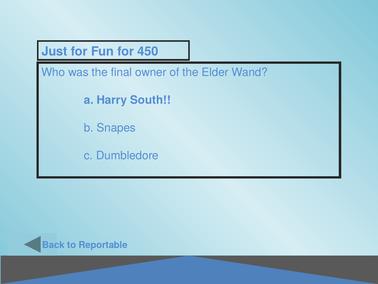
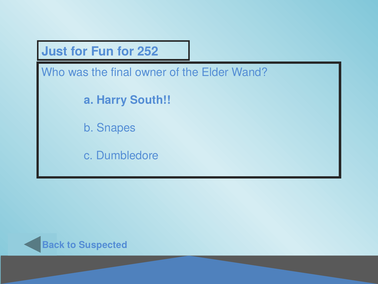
450: 450 -> 252 (148, 51)
Reportable: Reportable -> Suspected (103, 245)
